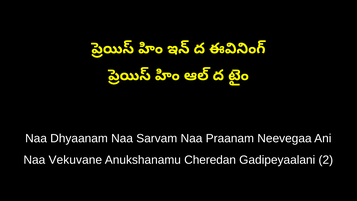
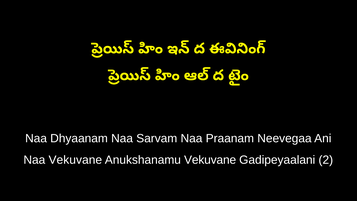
Anukshanamu Cheredan: Cheredan -> Vekuvane (210, 160)
